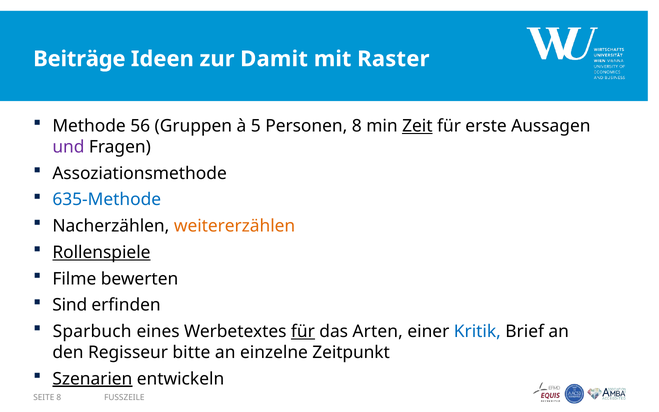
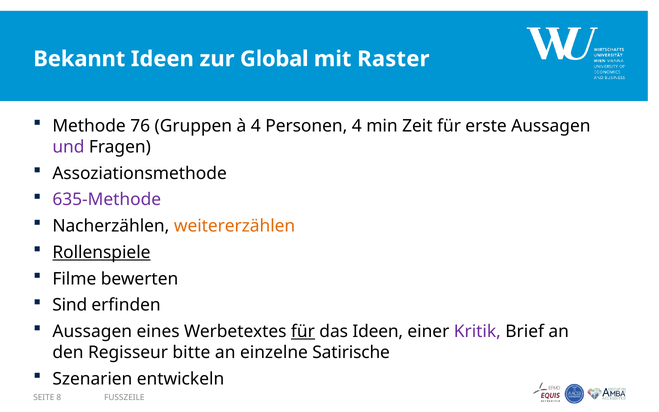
Beiträge: Beiträge -> Bekannt (79, 59)
Damit: Damit -> Global (274, 59)
56: 56 -> 76 (140, 126)
à 5: 5 -> 4 (256, 126)
Personen 8: 8 -> 4 (357, 126)
Zeit underline: present -> none (417, 126)
635-Methode colour: blue -> purple (107, 200)
Sparbuch: Sparbuch -> Aussagen (92, 331)
das Arten: Arten -> Ideen (378, 331)
Kritik colour: blue -> purple (477, 331)
Zeitpunkt: Zeitpunkt -> Satirische (351, 352)
Szenarien underline: present -> none (92, 379)
